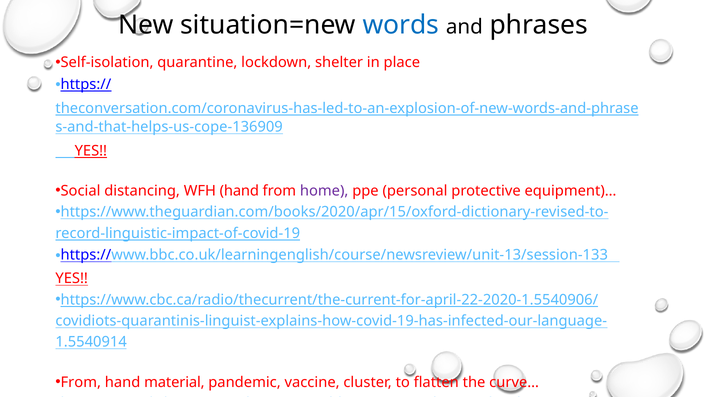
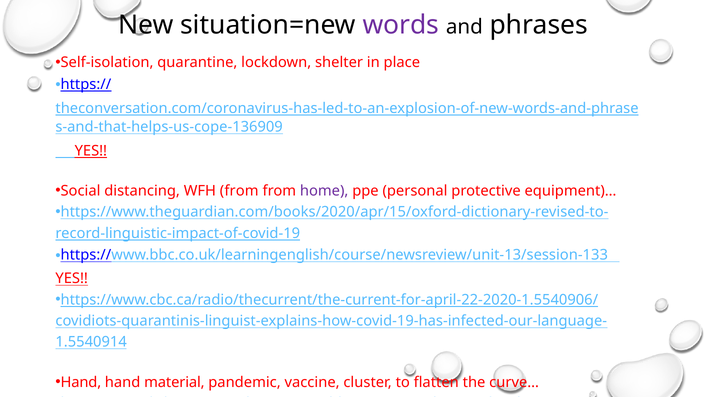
words colour: blue -> purple (401, 25)
WFH hand: hand -> from (239, 191)
From: From -> Hand (81, 382)
